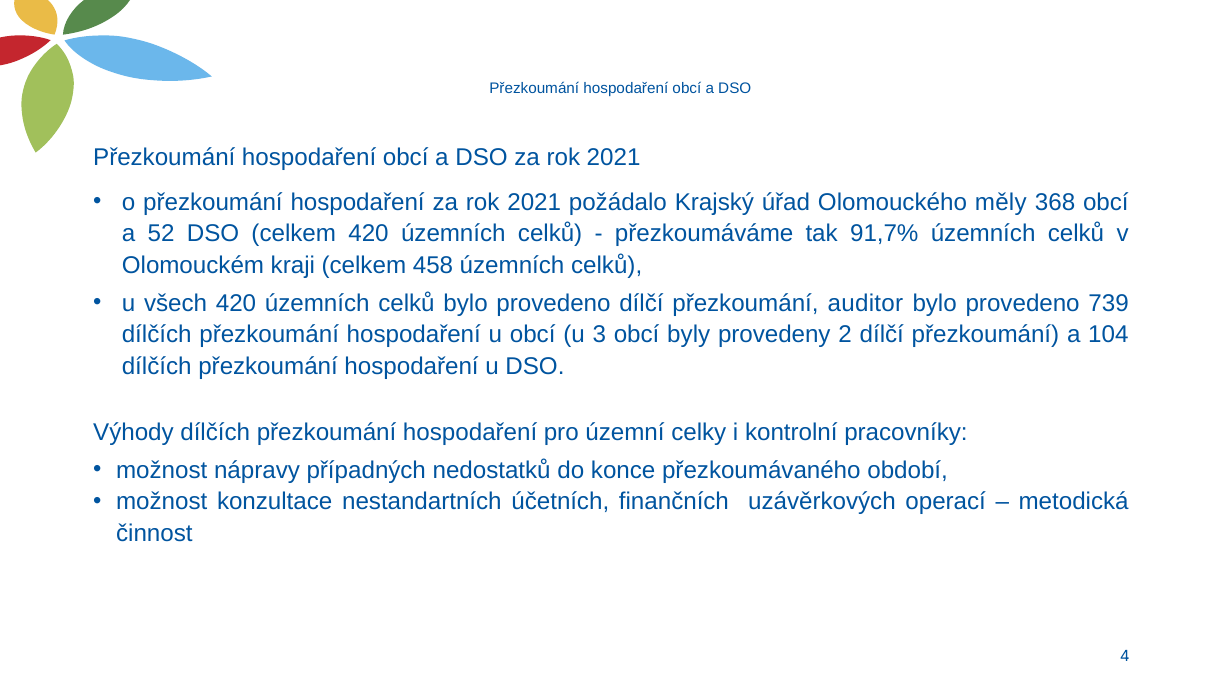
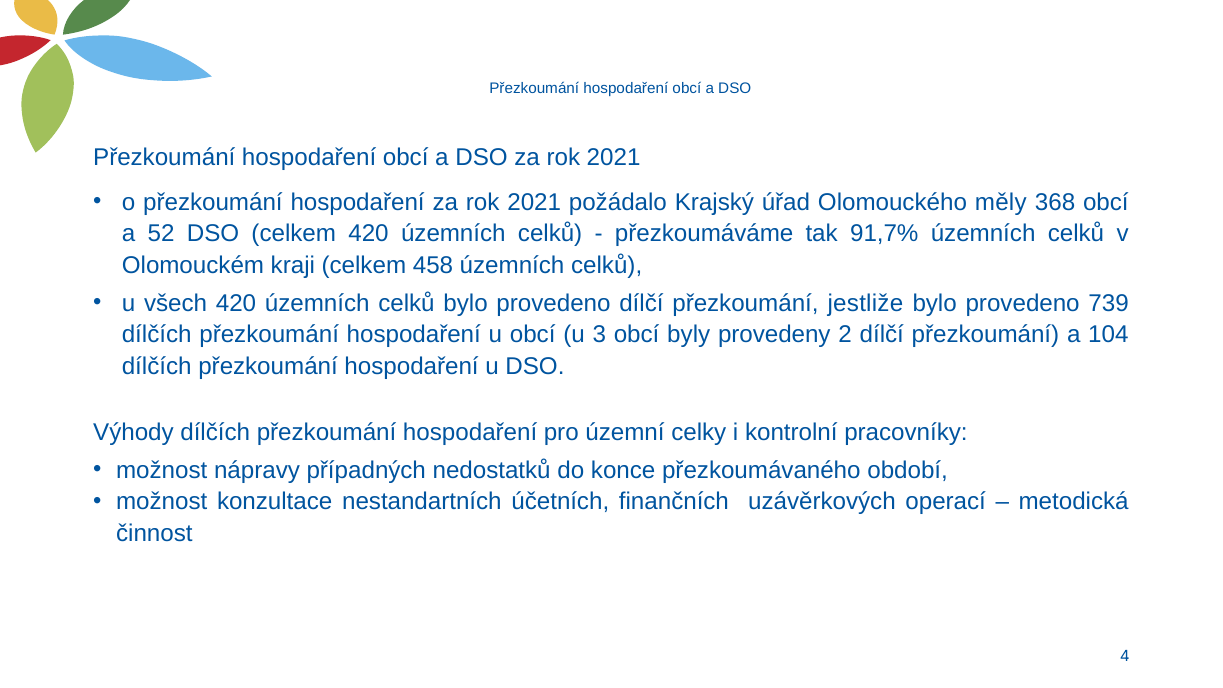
auditor: auditor -> jestliže (865, 303)
